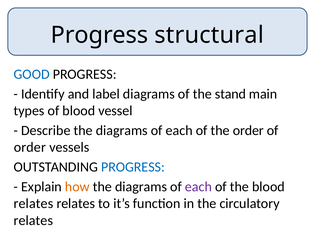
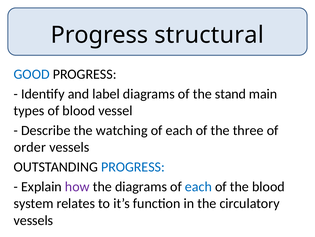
Describe the diagrams: diagrams -> watching (122, 130)
the order: order -> three (248, 130)
how colour: orange -> purple (77, 186)
each colour: purple -> blue (198, 186)
relates: relates -> system (34, 203)
relates: relates -> vessels (33, 220)
